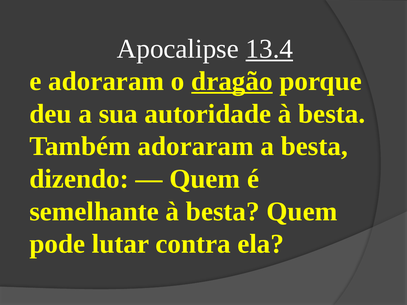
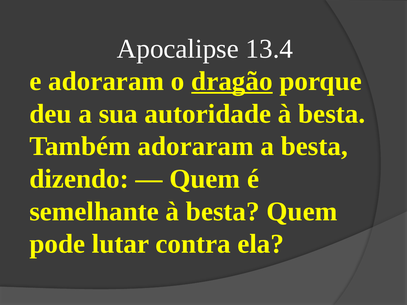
13.4 underline: present -> none (269, 49)
